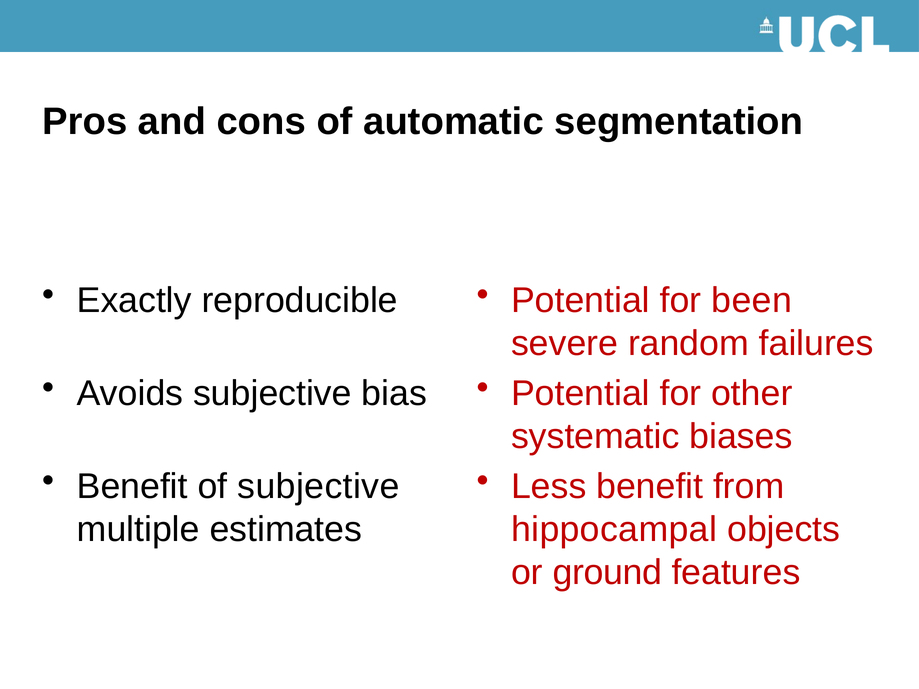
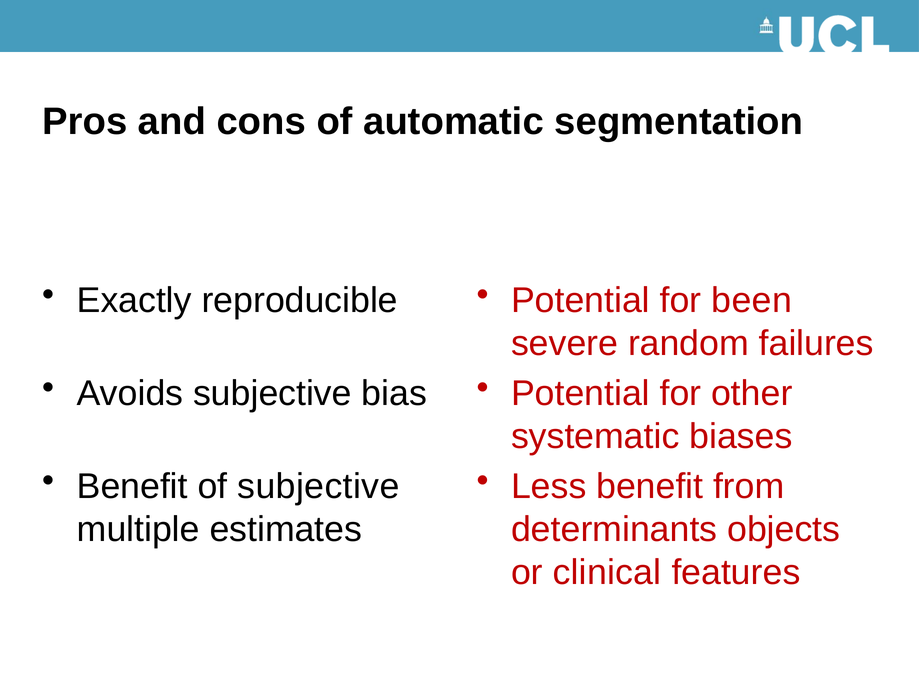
hippocampal: hippocampal -> determinants (614, 530)
ground: ground -> clinical (607, 573)
